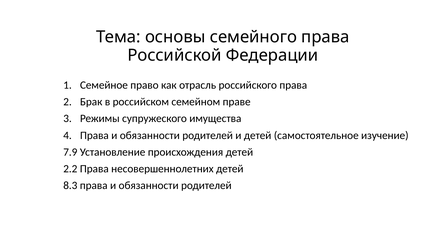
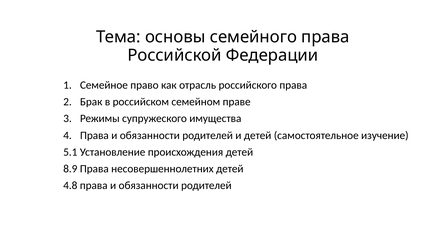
7.9: 7.9 -> 5.1 (70, 152)
2.2: 2.2 -> 8.9 (70, 169)
8.3: 8.3 -> 4.8 (70, 185)
